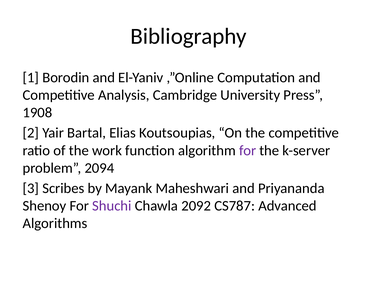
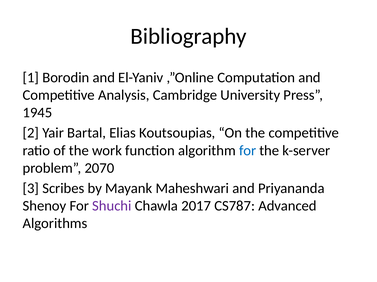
1908: 1908 -> 1945 (37, 113)
for colour: purple -> blue (248, 151)
2094: 2094 -> 2070 (99, 168)
2092: 2092 -> 2017 (196, 206)
